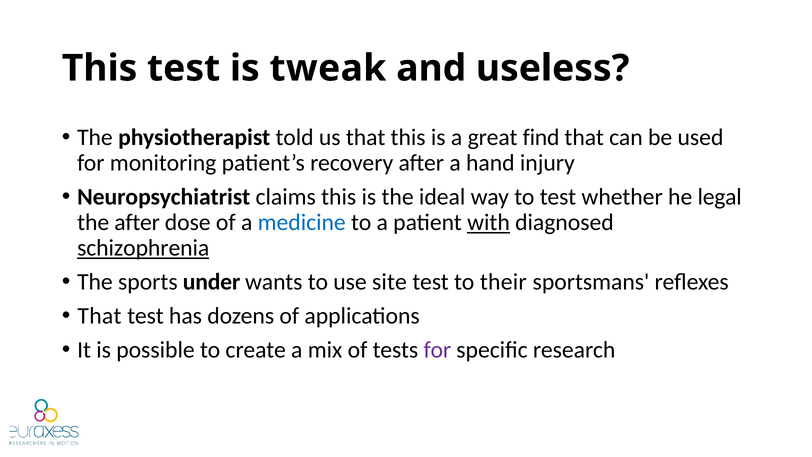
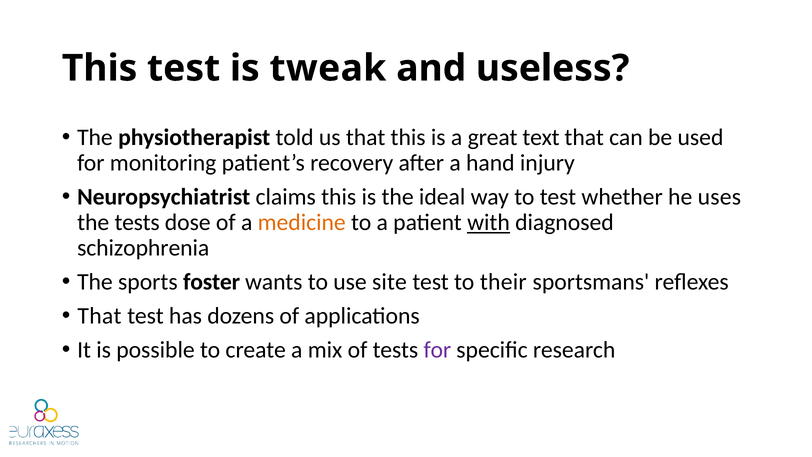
find: find -> text (541, 137)
legal: legal -> uses (719, 197)
the after: after -> tests (137, 222)
medicine colour: blue -> orange (302, 222)
schizophrenia underline: present -> none (143, 248)
under: under -> foster (212, 282)
